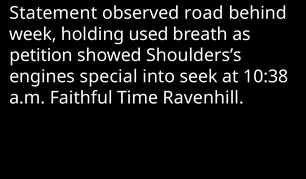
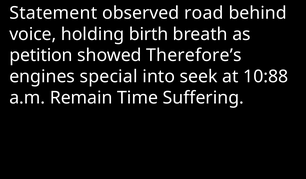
week: week -> voice (33, 34)
used: used -> birth (149, 34)
Shoulders’s: Shoulders’s -> Therefore’s (194, 55)
10:38: 10:38 -> 10:88 (266, 77)
Faithful: Faithful -> Remain (81, 98)
Ravenhill: Ravenhill -> Suffering (203, 98)
